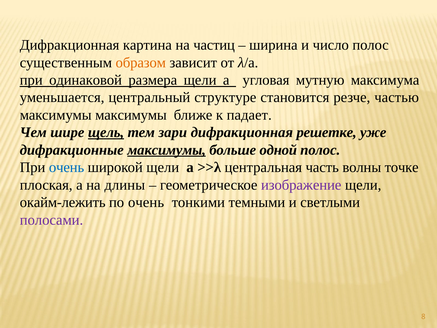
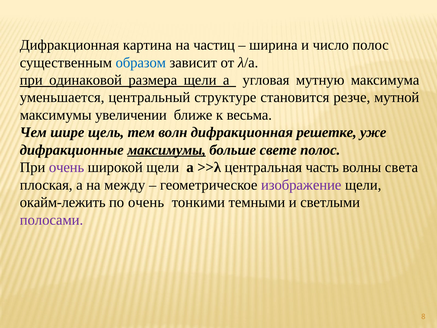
образом colour: orange -> blue (141, 62)
частью: частью -> мутной (397, 97)
максимумы максимумы: максимумы -> увеличении (131, 115)
падает: падает -> весьма (249, 115)
щель underline: present -> none (106, 132)
зари: зари -> волн (173, 132)
одной: одной -> свете (278, 150)
очень colour: blue -> purple (67, 167)
точке: точке -> света (401, 167)
длины: длины -> между (125, 185)
